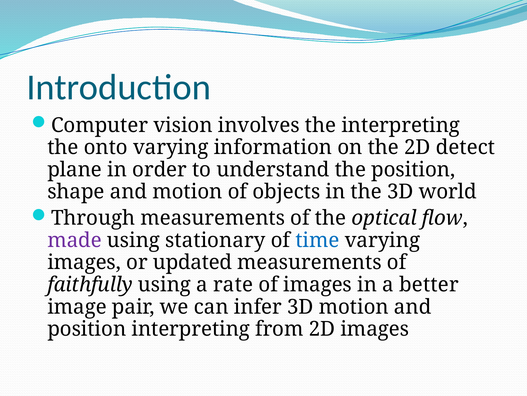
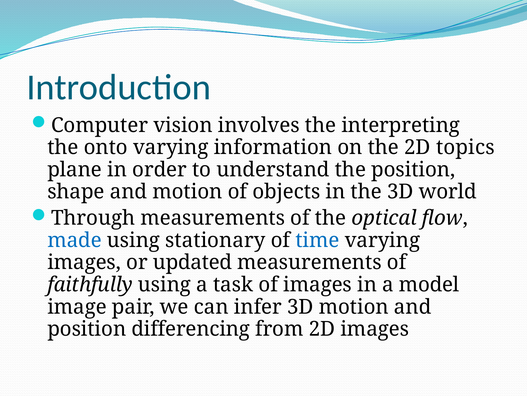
detect: detect -> topics (465, 147)
made colour: purple -> blue (75, 240)
rate: rate -> task (233, 284)
better: better -> model (429, 284)
position interpreting: interpreting -> differencing (191, 328)
